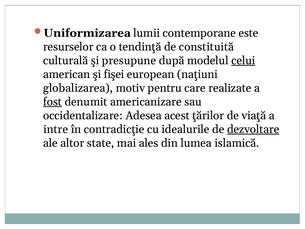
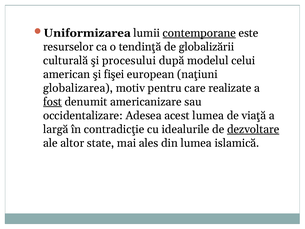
contemporane underline: none -> present (199, 33)
constituită: constituită -> globalizării (207, 47)
presupune: presupune -> procesului (129, 60)
celui underline: present -> none (243, 60)
acest ţărilor: ţărilor -> lumea (208, 115)
intre: intre -> largă (56, 129)
